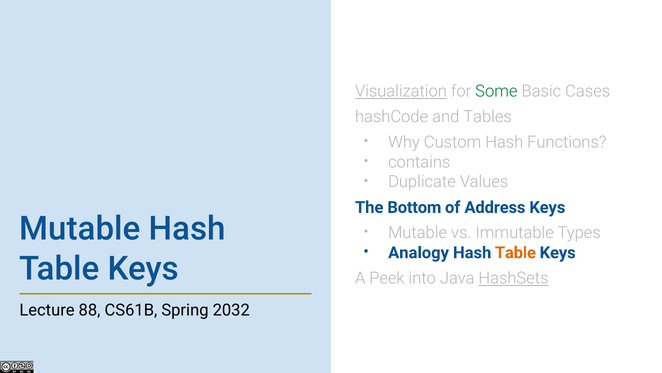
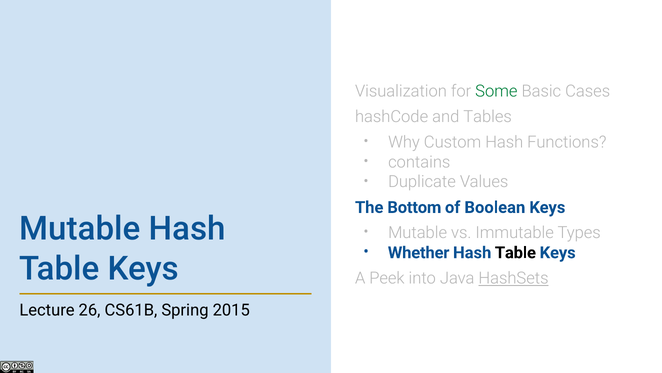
Visualization underline: present -> none (401, 91)
Address: Address -> Boolean (495, 207)
Analogy: Analogy -> Whether (419, 252)
Table colour: orange -> black (515, 252)
88: 88 -> 26 (90, 310)
2032: 2032 -> 2015 (231, 310)
